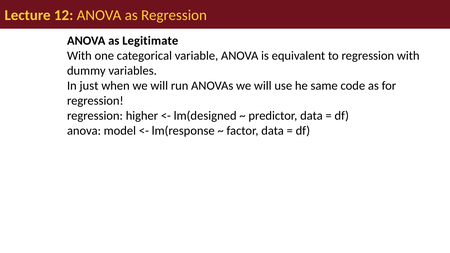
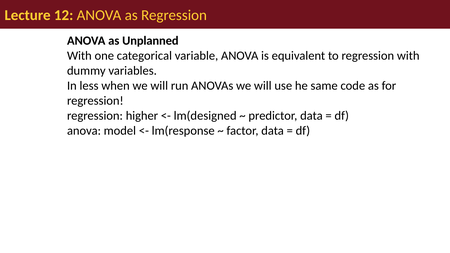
Legitimate: Legitimate -> Unplanned (150, 41)
just: just -> less (89, 86)
